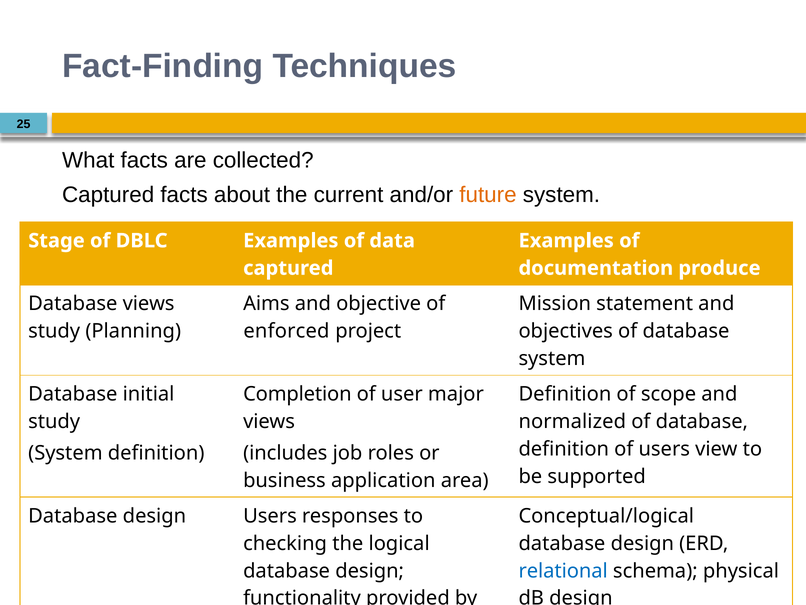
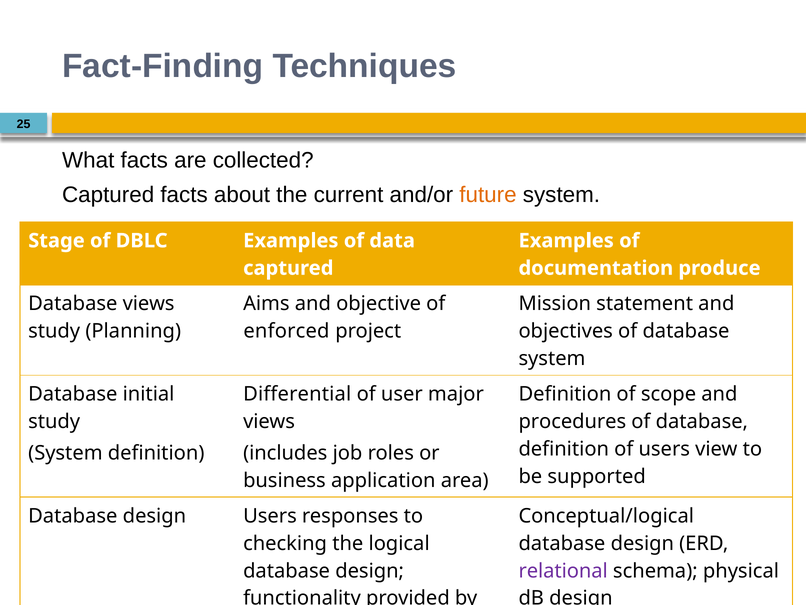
Completion: Completion -> Differential (297, 394)
normalized: normalized -> procedures (572, 421)
relational colour: blue -> purple (563, 570)
